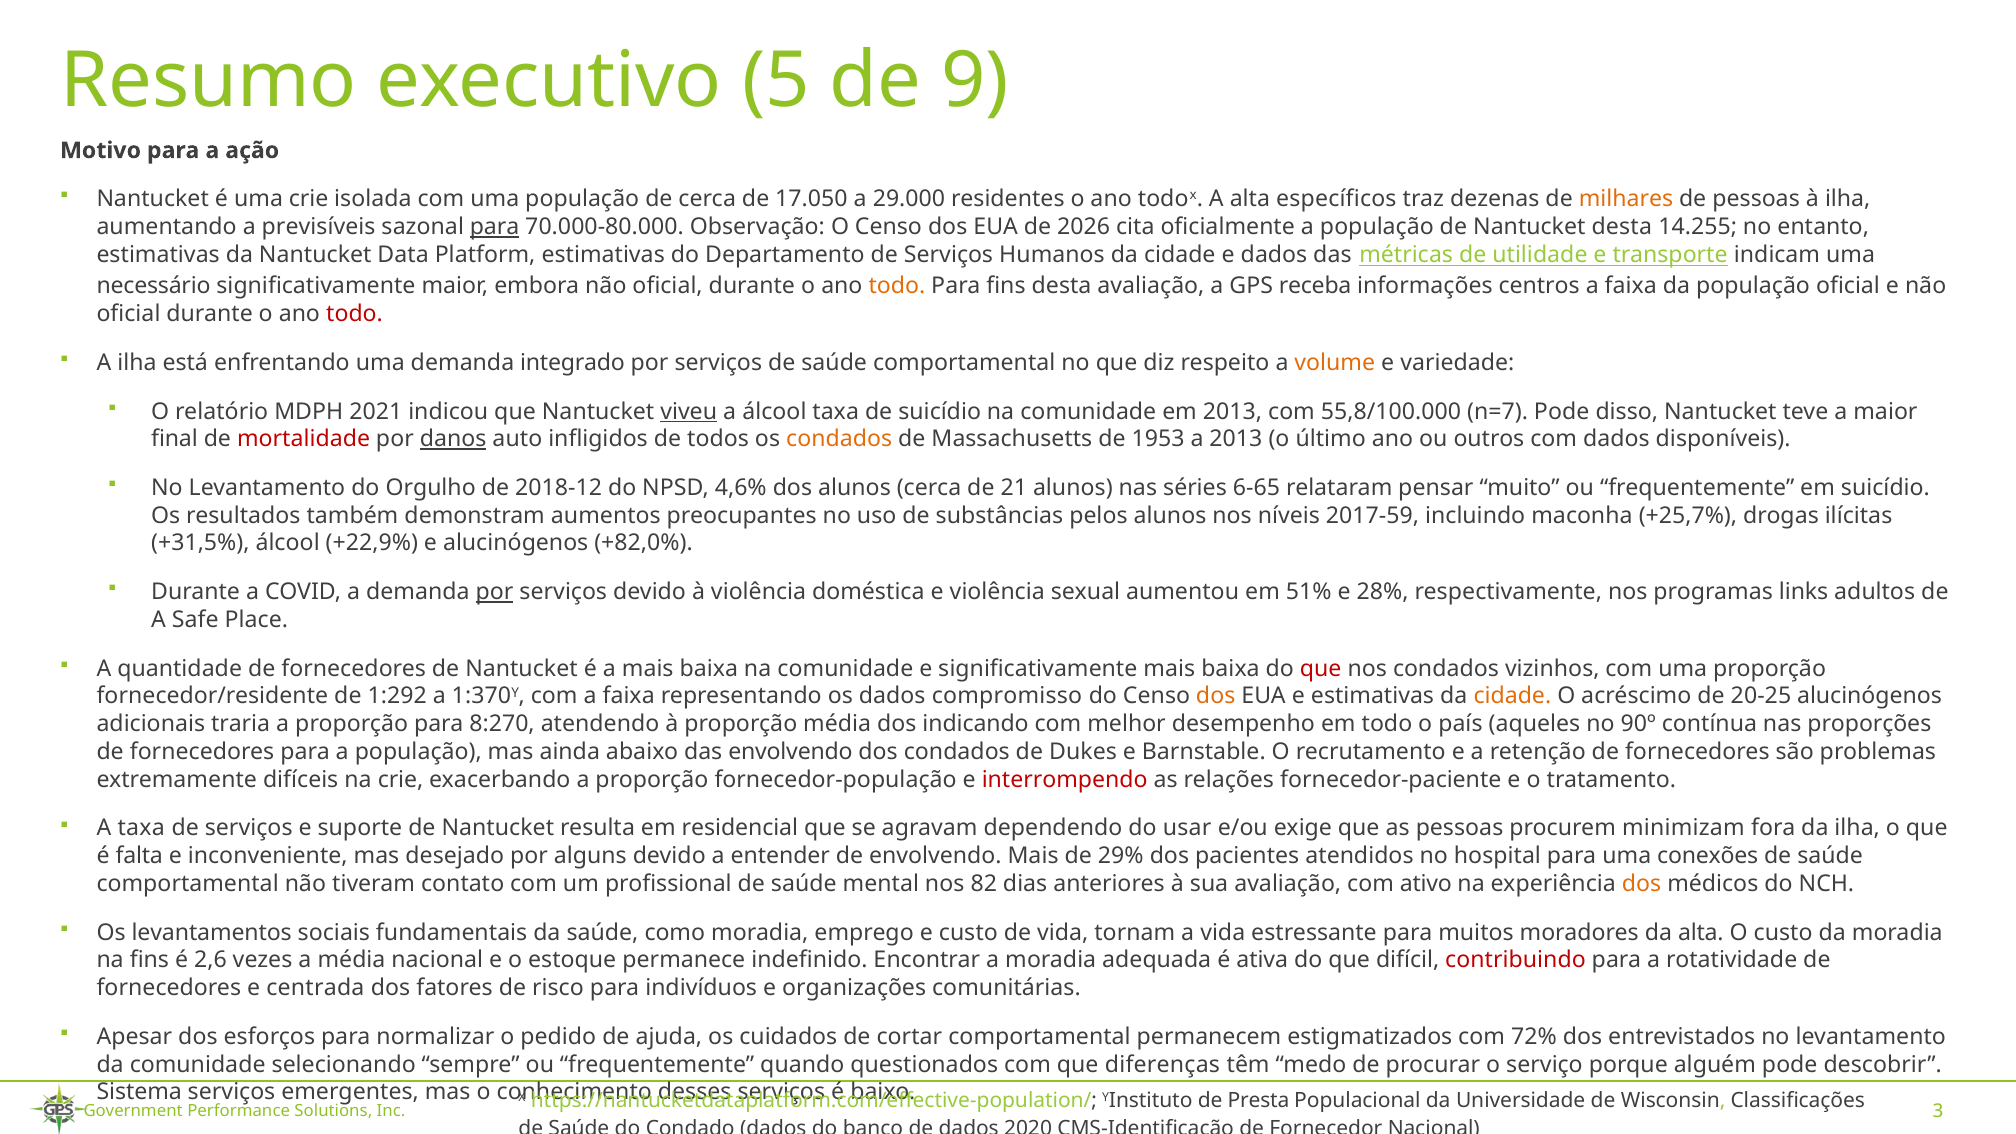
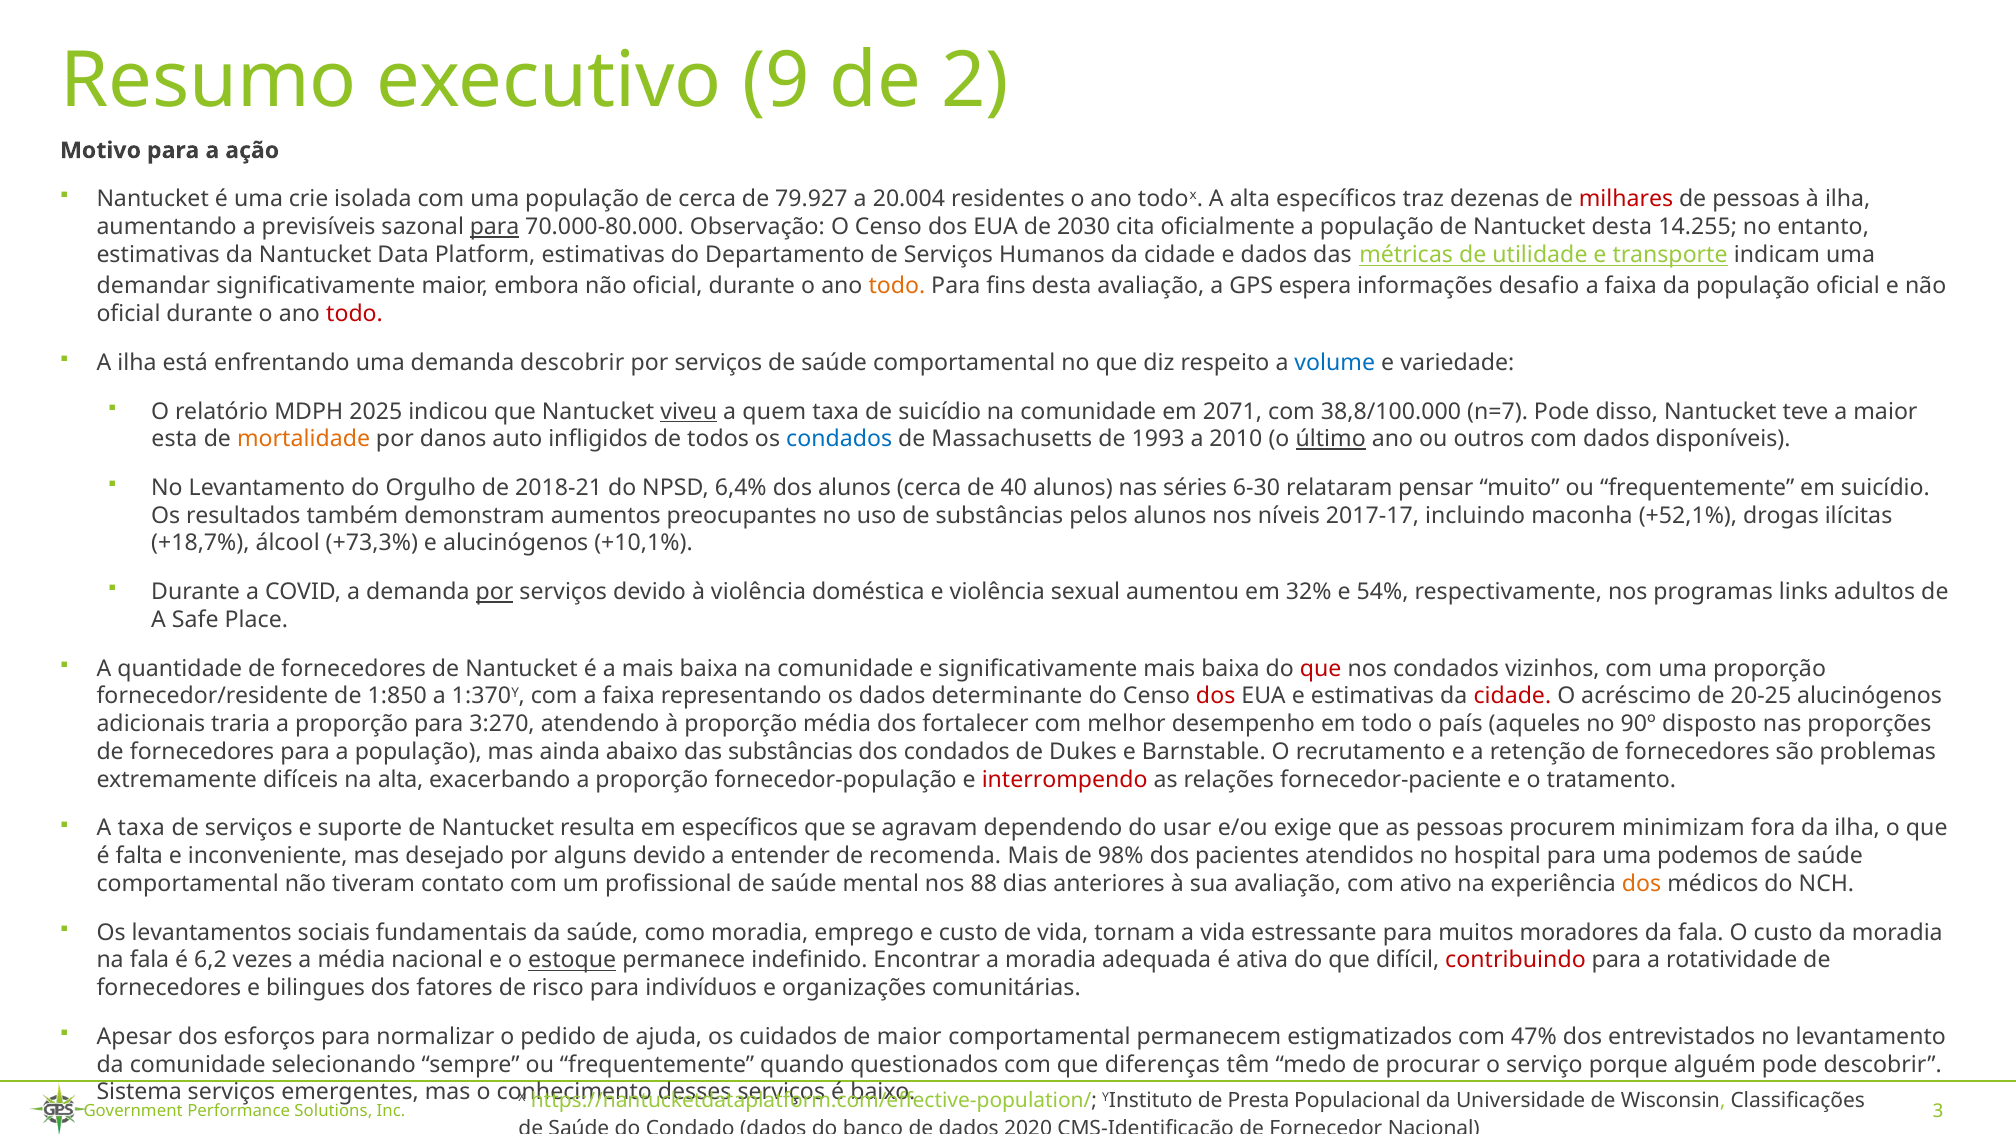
5: 5 -> 9 (776, 81)
9: 9 -> 2 (975, 81)
17.050: 17.050 -> 79.927 (811, 199)
29.000: 29.000 -> 20.004 (909, 199)
milhares colour: orange -> red (1626, 199)
2026: 2026 -> 2030 (1084, 227)
necessário: necessário -> demandar (153, 286)
receba: receba -> espera (1315, 286)
centros: centros -> desafio (1539, 286)
demanda integrado: integrado -> descobrir (572, 363)
volume colour: orange -> blue (1335, 363)
2021: 2021 -> 2025 (376, 411)
a álcool: álcool -> quem (774, 411)
em 2013: 2013 -> 2071 (1232, 411)
55,8/100.000: 55,8/100.000 -> 38,8/100.000 (1391, 411)
final: final -> esta (174, 439)
mortalidade colour: red -> orange (304, 439)
danos underline: present -> none (453, 439)
condados colour: orange -> blue (839, 439)
1953: 1953 -> 1993 (1158, 439)
a 2013: 2013 -> 2010 (1236, 439)
último underline: none -> present (1331, 439)
2018-12: 2018-12 -> 2018-21 (559, 488)
4,6%: 4,6% -> 6,4% (741, 488)
21: 21 -> 40 (1014, 488)
6-65: 6-65 -> 6-30 (1256, 488)
2017-59: 2017-59 -> 2017-17 (1372, 516)
+25,7%: +25,7% -> +52,1% (1688, 516)
+31,5%: +31,5% -> +18,7% (200, 543)
+22,9%: +22,9% -> +73,3% (372, 543)
+82,0%: +82,0% -> +10,1% (644, 543)
51%: 51% -> 32% (1309, 592)
28%: 28% -> 54% (1383, 592)
1:292: 1:292 -> 1:850 (397, 696)
compromisso: compromisso -> determinante (1007, 696)
dos colour: orange -> red (1216, 696)
cidade colour: orange -> red (1512, 696)
8:270: 8:270 -> 3:270 (502, 724)
indicando: indicando -> fortalecer (975, 724)
contínua: contínua -> disposto (1709, 724)
das envolvendo: envolvendo -> substâncias (790, 752)
na crie: crie -> alta (401, 780)
em residencial: residencial -> específicos (740, 828)
de envolvendo: envolvendo -> recomenda (935, 856)
29%: 29% -> 98% (1121, 856)
conexões: conexões -> podemos (1708, 856)
82: 82 -> 88 (984, 884)
da alta: alta -> fala (1701, 933)
na fins: fins -> fala (149, 960)
2,6: 2,6 -> 6,2 (211, 960)
estoque underline: none -> present (572, 960)
centrada: centrada -> bilingues (316, 988)
de cortar: cortar -> maior (909, 1037)
72%: 72% -> 47% (1534, 1037)
